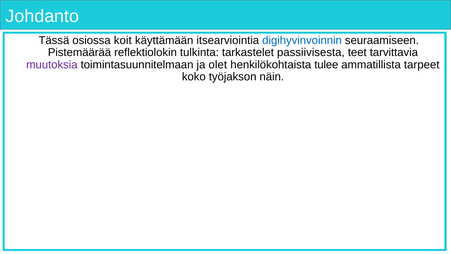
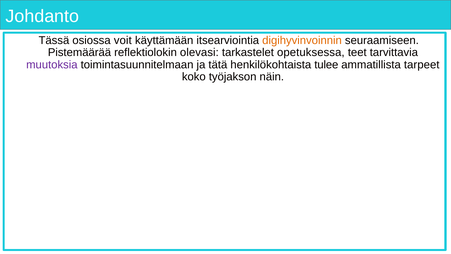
koit: koit -> voit (123, 40)
digihyvinvoinnin colour: blue -> orange (302, 40)
tulkinta: tulkinta -> olevasi (199, 53)
passiivisesta: passiivisesta -> opetuksessa (311, 53)
olet: olet -> tätä (218, 65)
